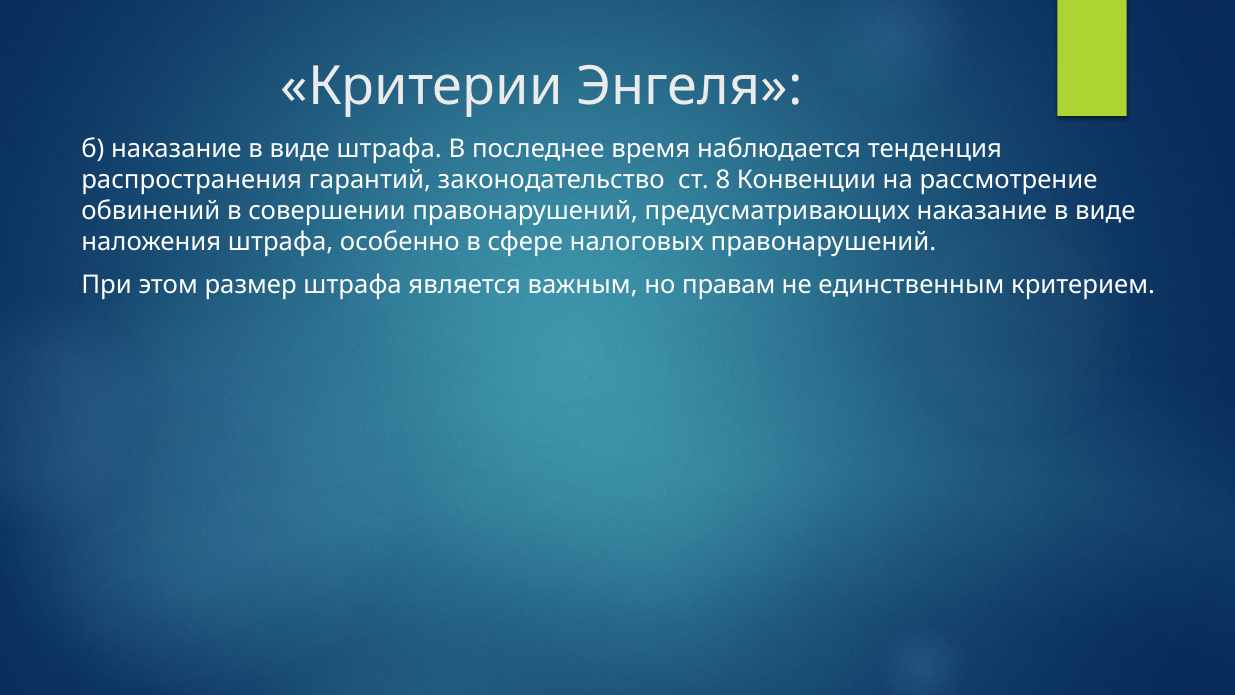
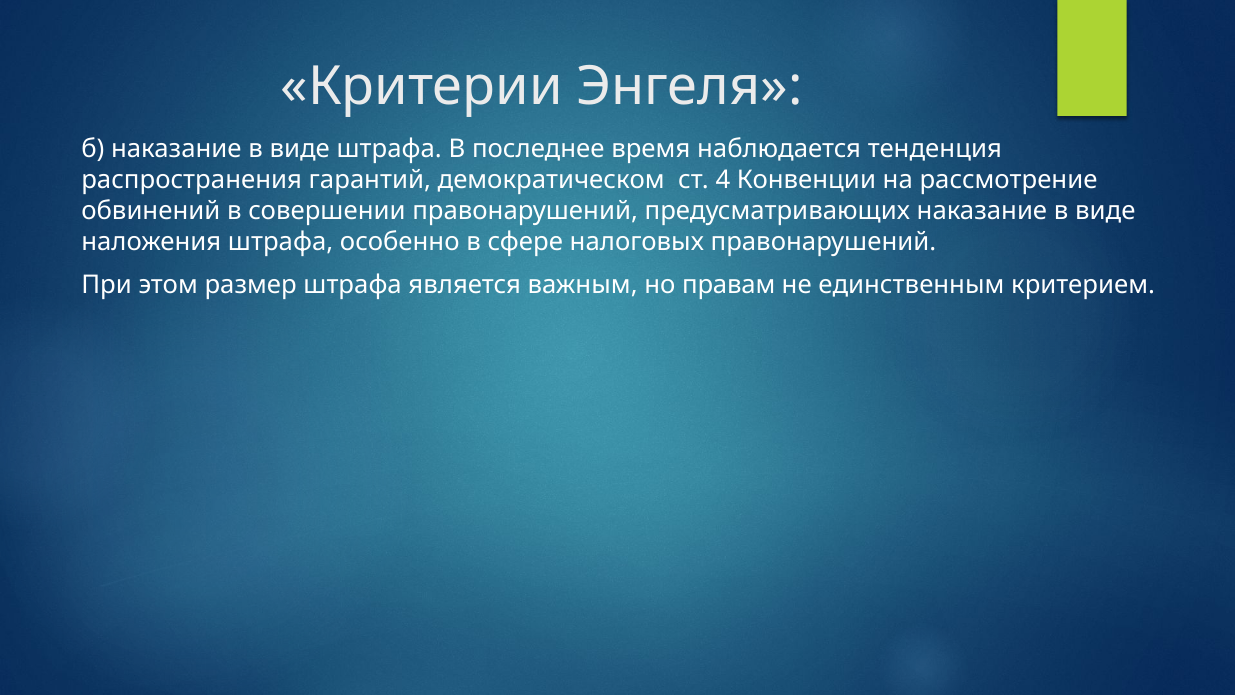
законодательство: законодательство -> демократическом (551, 180)
8: 8 -> 4 (723, 180)
